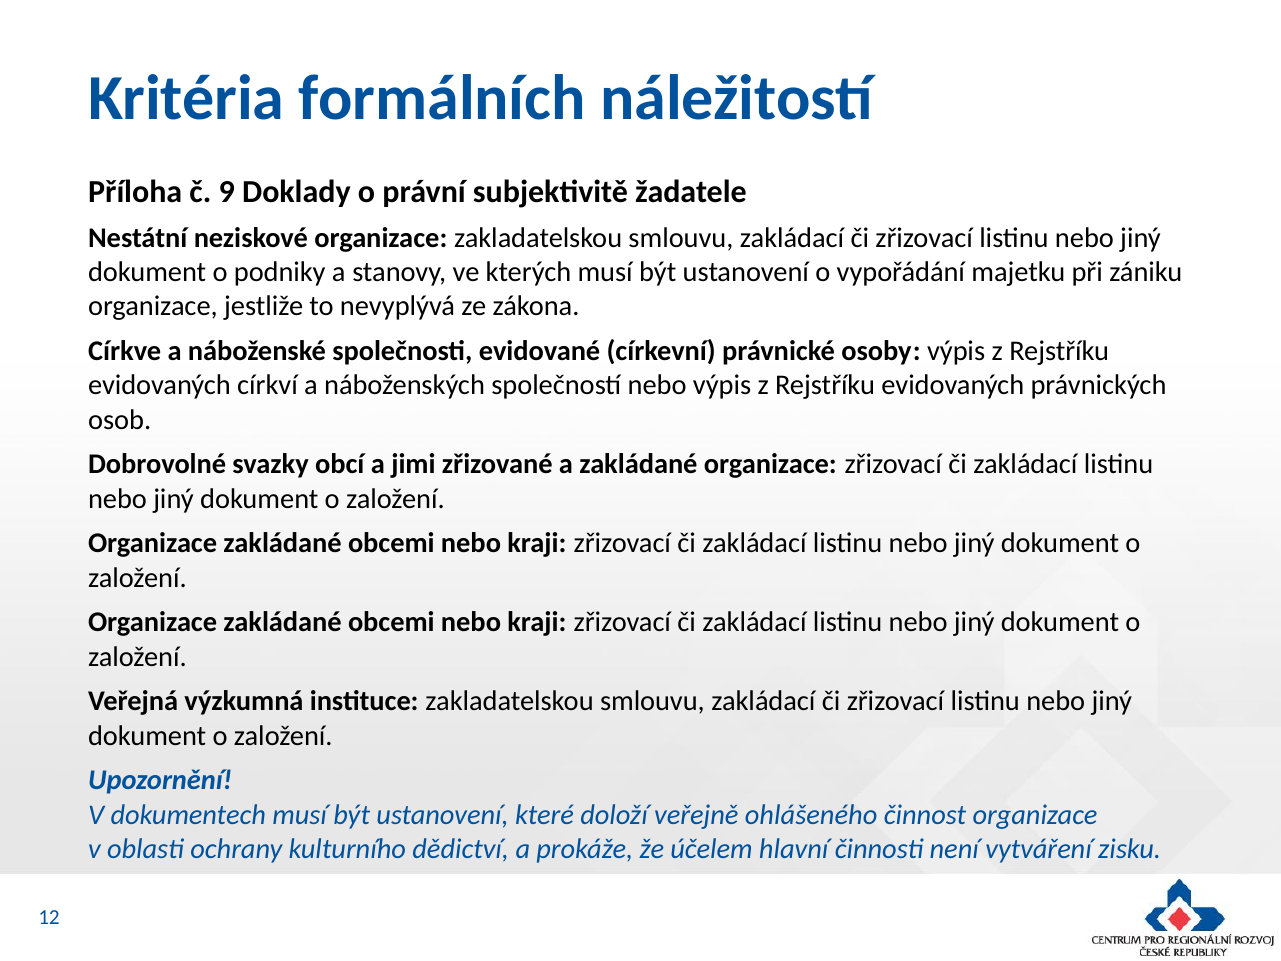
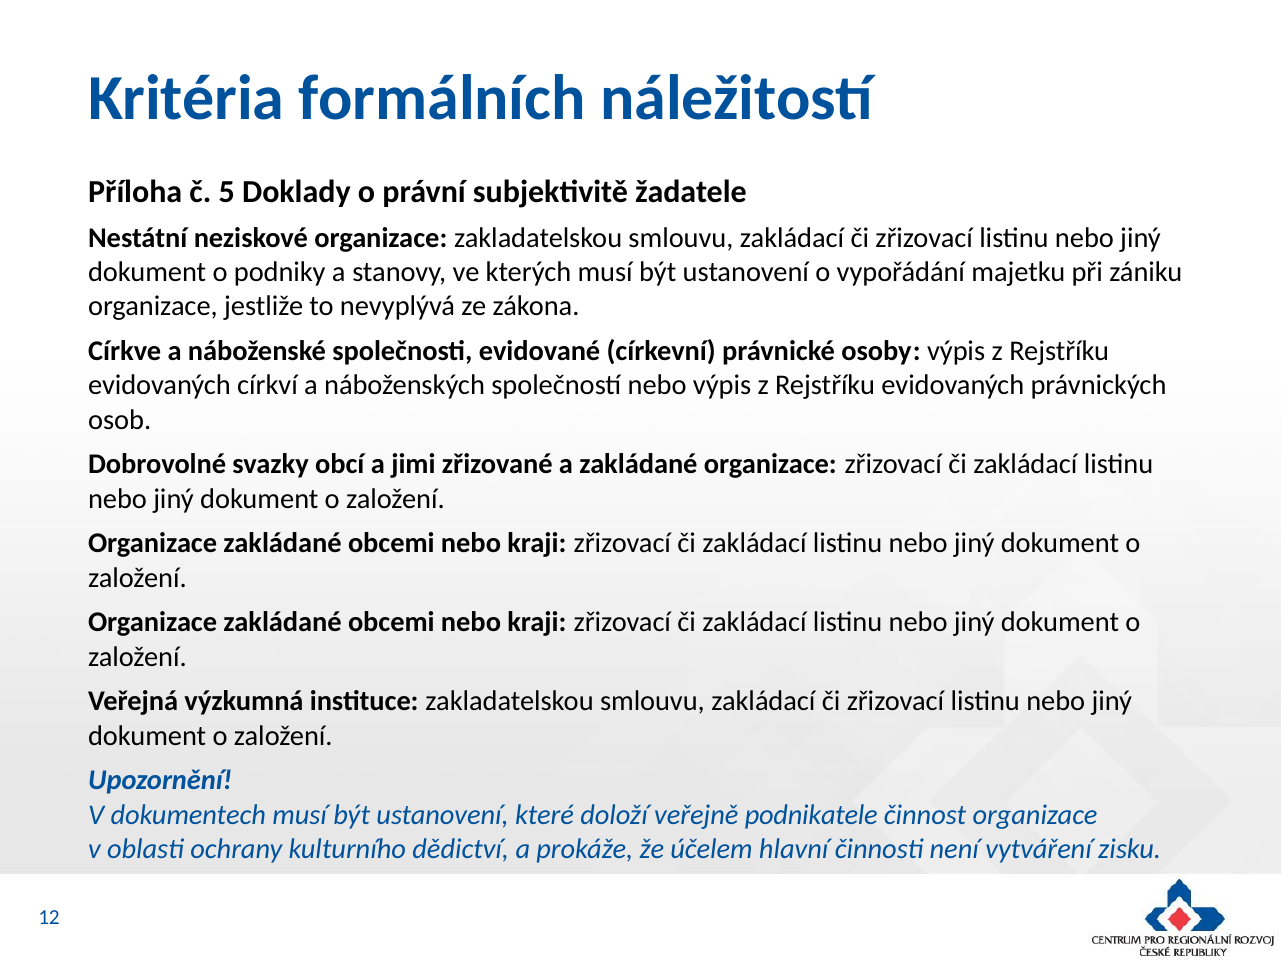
9: 9 -> 5 (227, 191)
ohlášeného: ohlášeného -> podnikatele (811, 814)
